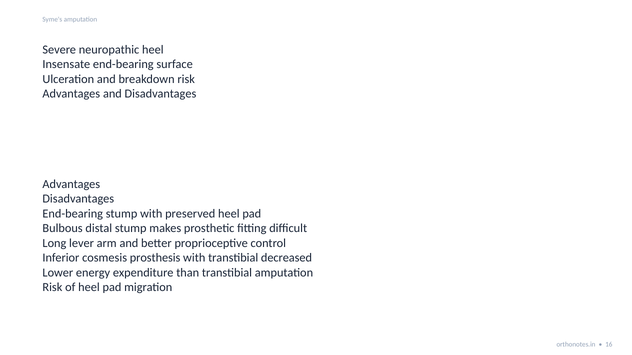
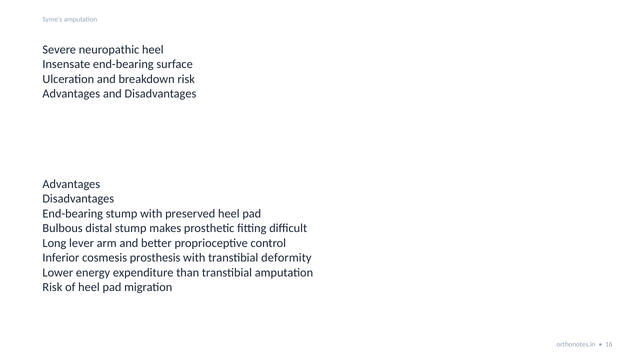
decreased: decreased -> deformity (286, 258)
